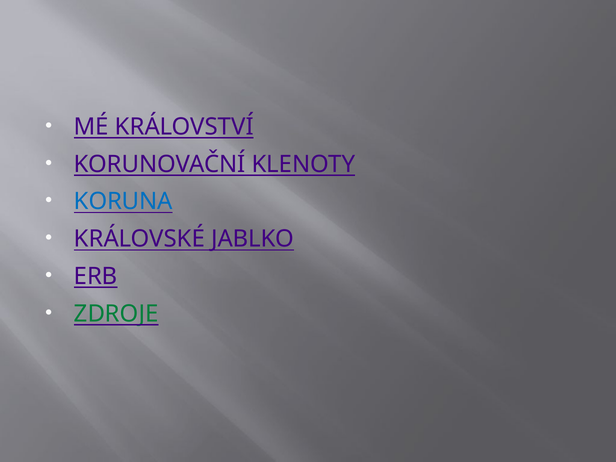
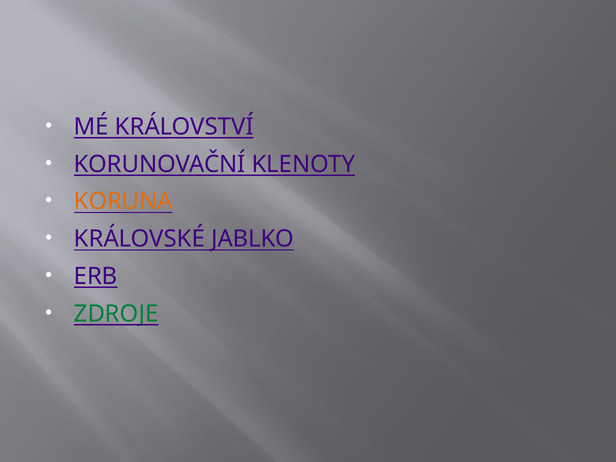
KORUNA colour: blue -> orange (123, 202)
